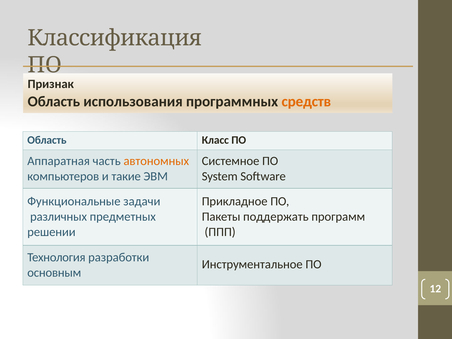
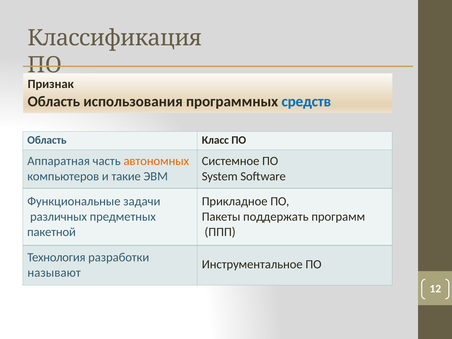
средств colour: orange -> blue (306, 101)
решении: решении -> пакетной (51, 232)
основным: основным -> называют (54, 273)
